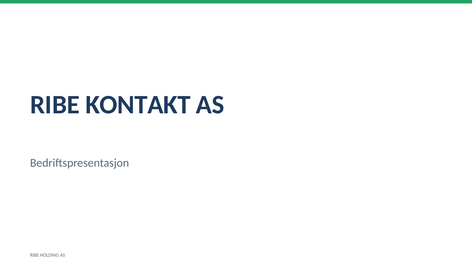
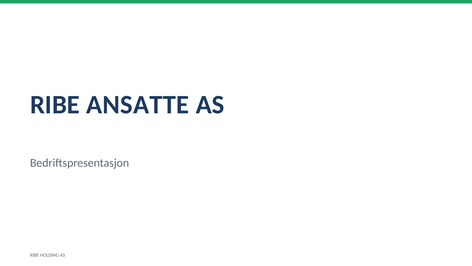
KONTAKT: KONTAKT -> ANSATTE (138, 105)
